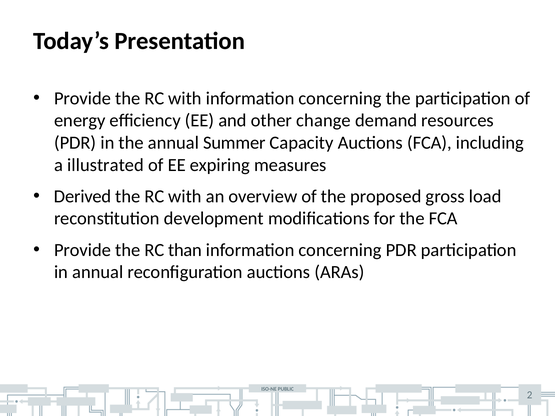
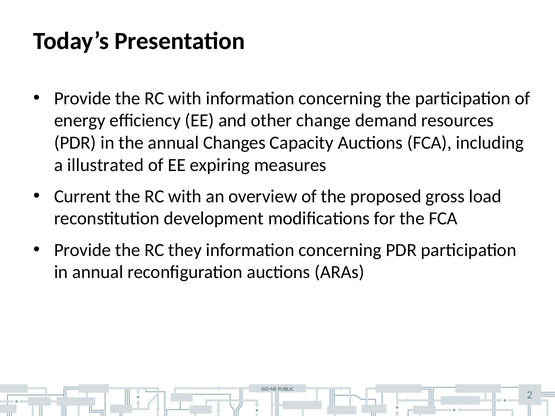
Summer: Summer -> Changes (234, 143)
Derived: Derived -> Current (83, 196)
than: than -> they (185, 250)
